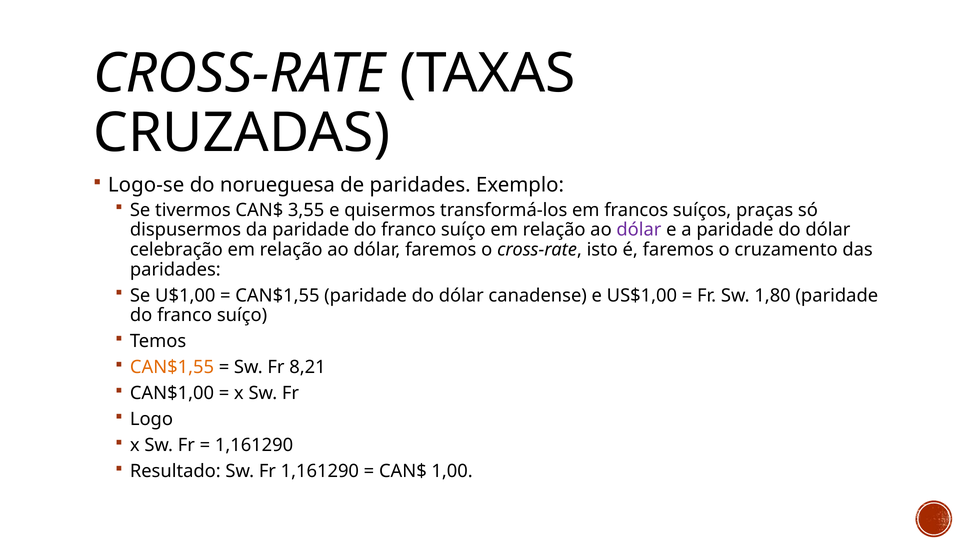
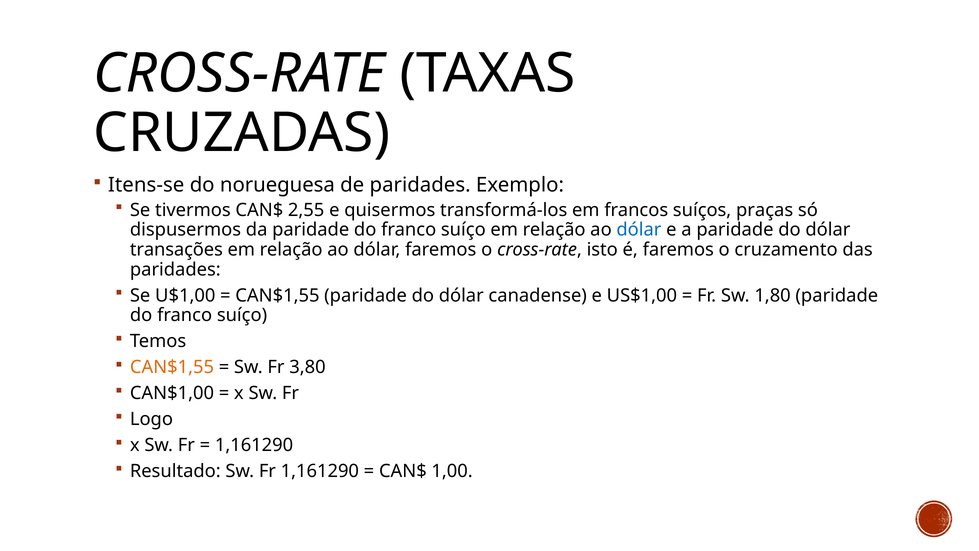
Logo-se: Logo-se -> Itens-se (146, 185)
3,55: 3,55 -> 2,55 (306, 210)
dólar colour: purple -> blue (639, 230)
celebração: celebração -> transações (176, 250)
8,21: 8,21 -> 3,80 (308, 367)
